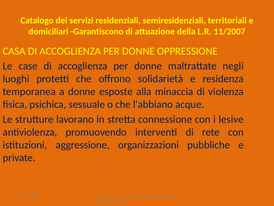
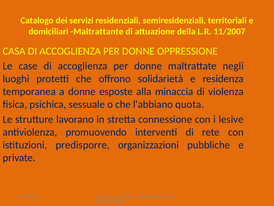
Garantiscono: Garantiscono -> Maltrattante (97, 31)
acque: acque -> quota (190, 104)
aggressione: aggressione -> predisporre (83, 145)
